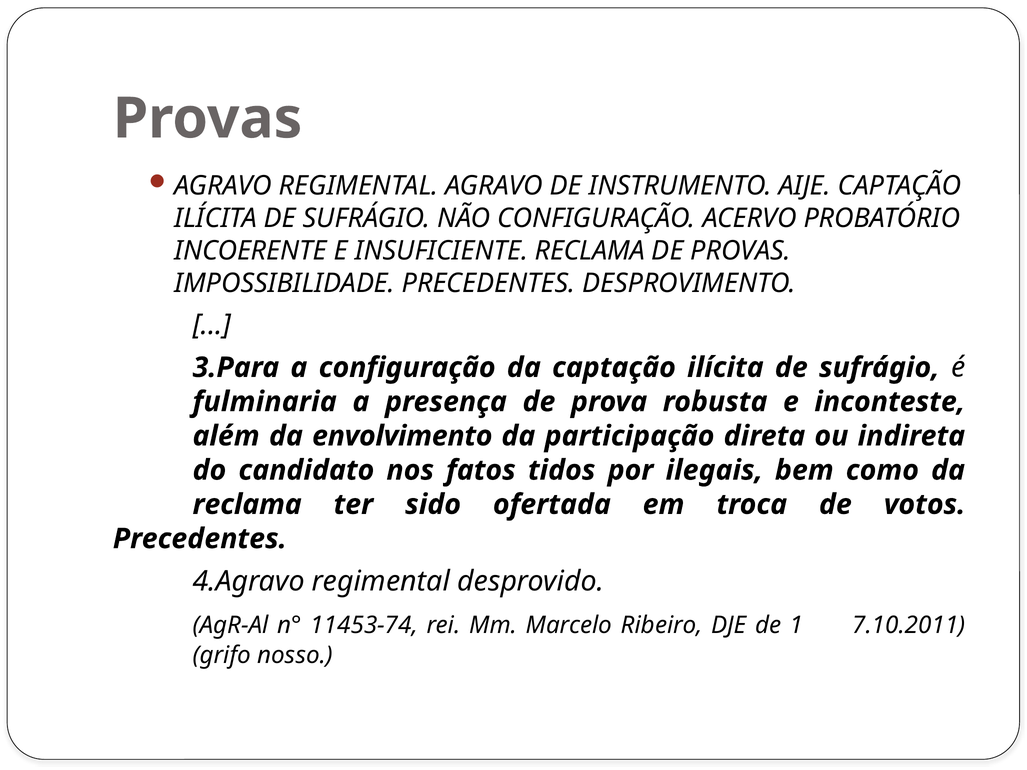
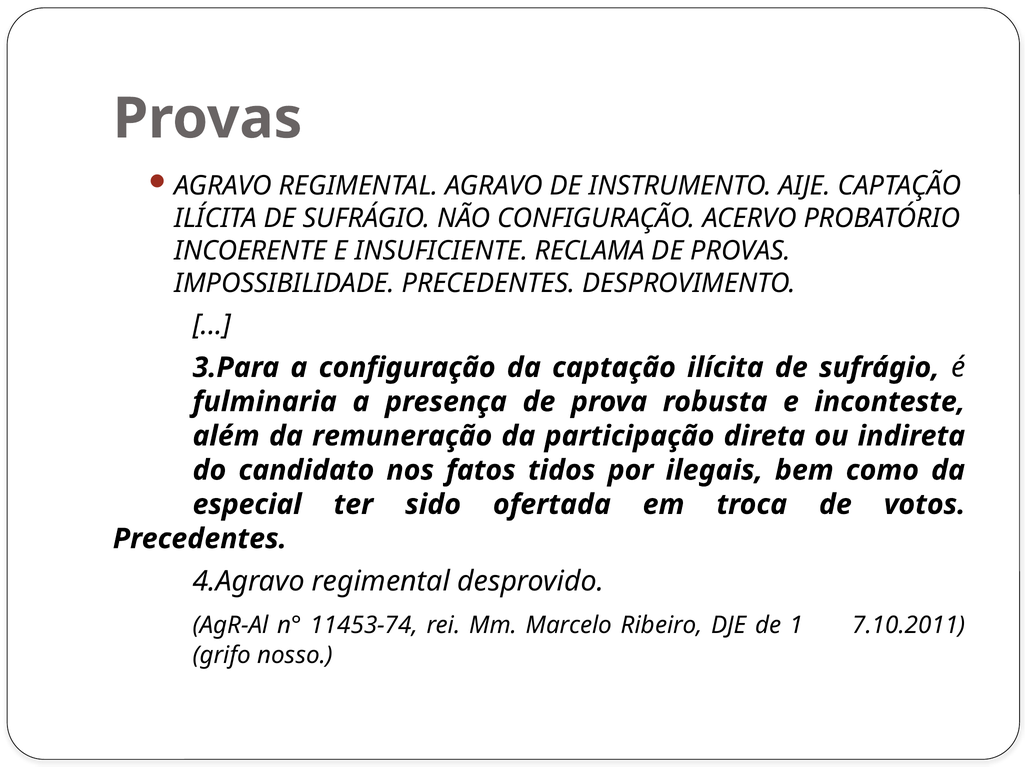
envolvimento: envolvimento -> remuneração (402, 436)
reclama: reclama -> especial (247, 505)
